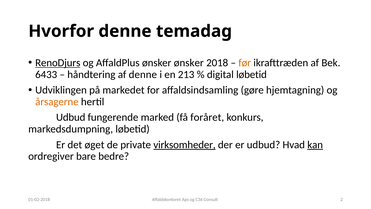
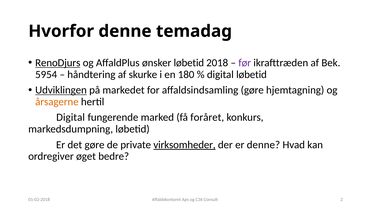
ønsker ønsker: ønsker -> løbetid (189, 63)
før colour: orange -> purple (245, 63)
6433: 6433 -> 5954 (46, 74)
af denne: denne -> skurke (143, 74)
213: 213 -> 180 (186, 74)
Udviklingen underline: none -> present (61, 90)
Udbud: Udbud -> Digital (71, 117)
det øget: øget -> gøre (95, 144)
er udbud: udbud -> denne (263, 144)
kan underline: present -> none (315, 144)
bare: bare -> øget (86, 156)
